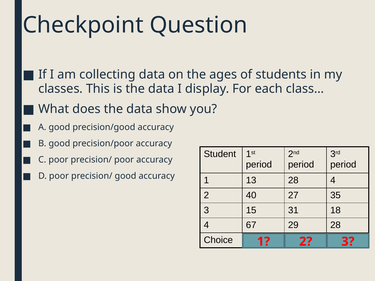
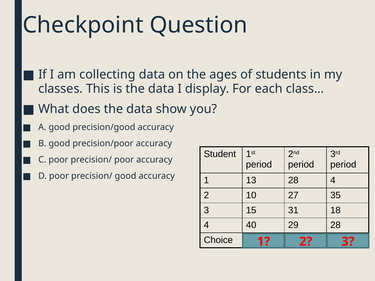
40: 40 -> 10 (251, 195)
67: 67 -> 40 (251, 225)
